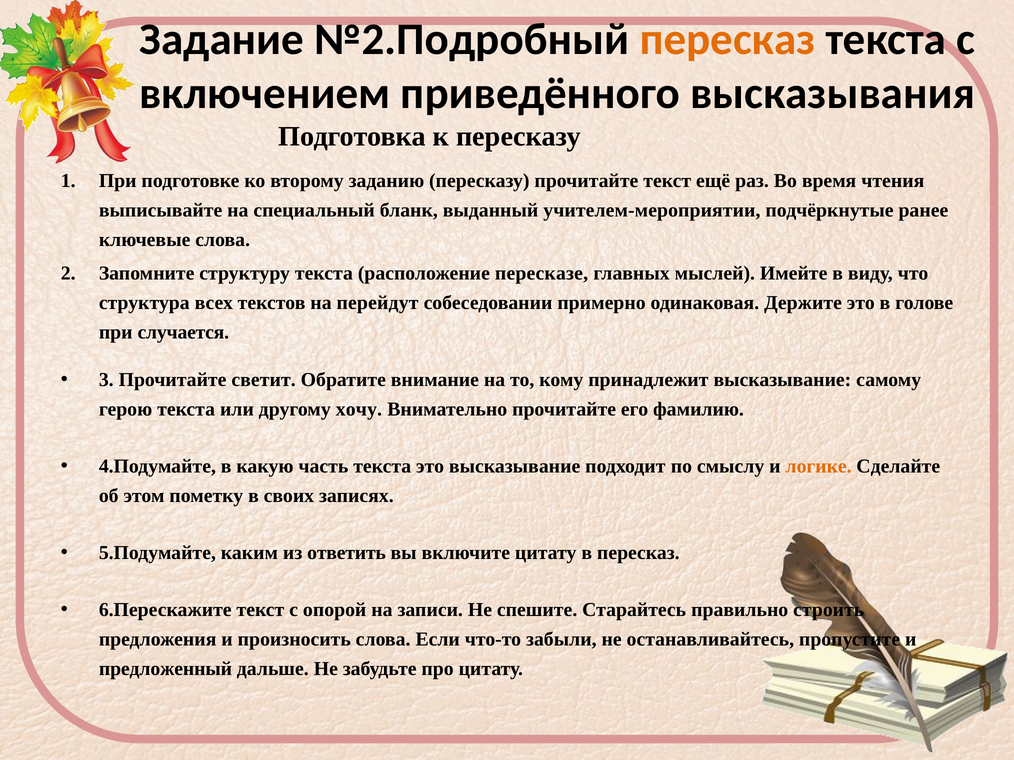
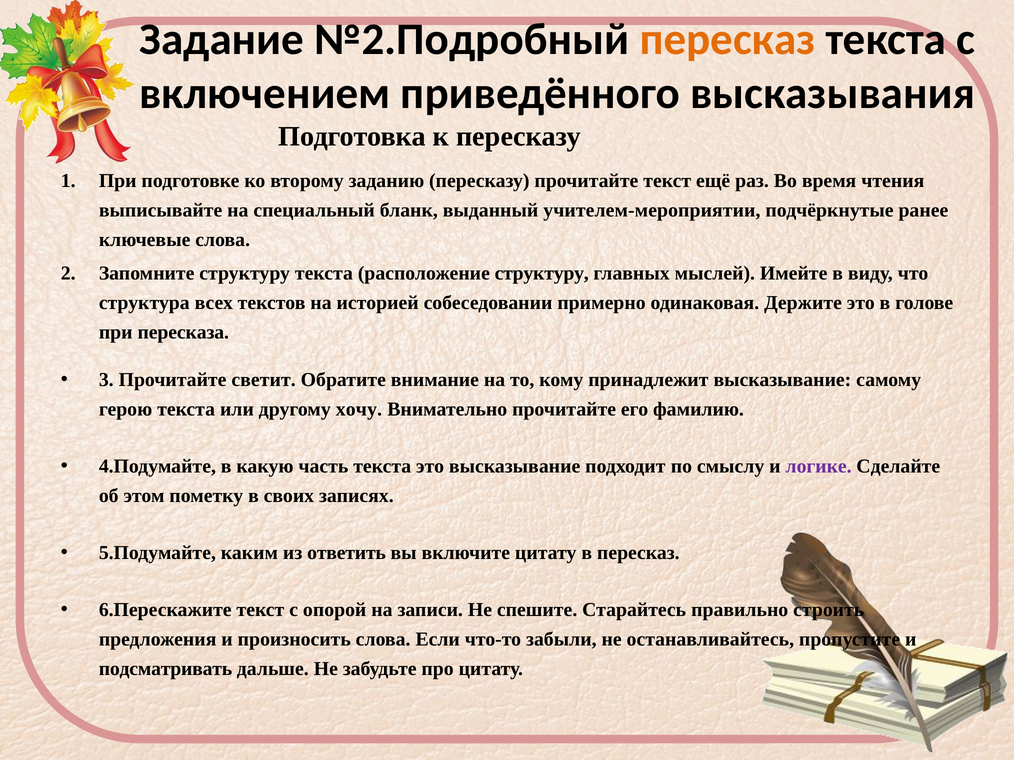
расположение пересказе: пересказе -> структуру (542, 273)
перейдут: перейдут -> историей (378, 303)
случается: случается -> пересказа (183, 333)
логике colour: orange -> purple (819, 466)
предложенный: предложенный -> подсматривать (166, 669)
